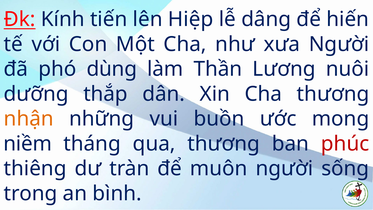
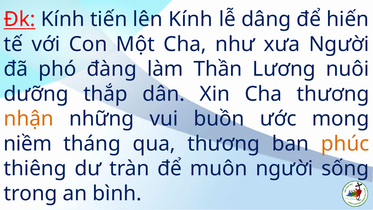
lên Hiệp: Hiệp -> Kính (191, 19)
dùng: dùng -> đàng (112, 69)
phúc colour: red -> orange (345, 144)
